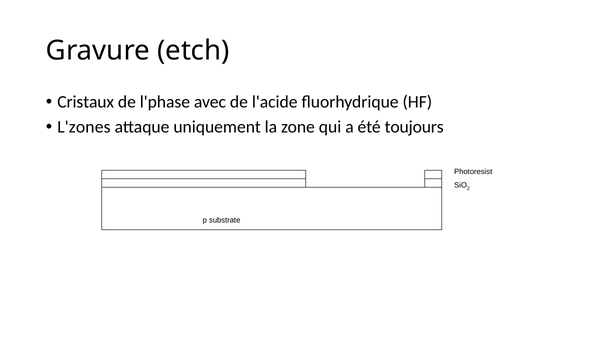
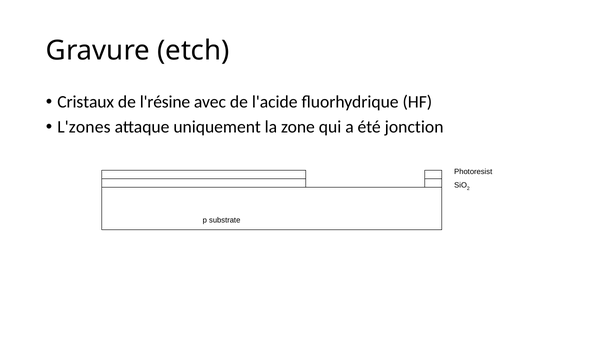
l'phase: l'phase -> l'résine (165, 102)
toujours: toujours -> jonction (414, 127)
